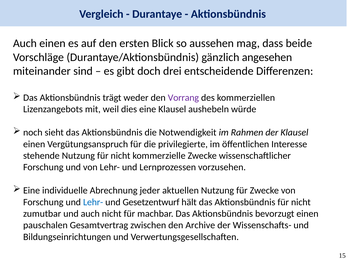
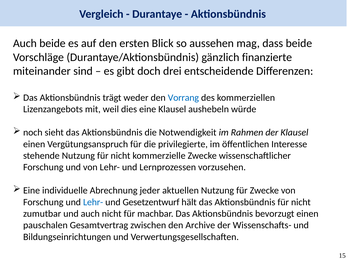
Auch einen: einen -> beide (52, 43)
angesehen: angesehen -> finanzierte (267, 57)
Vorrang colour: purple -> blue (183, 98)
